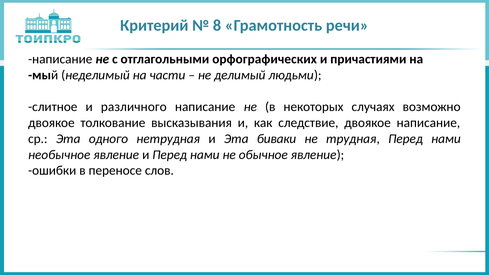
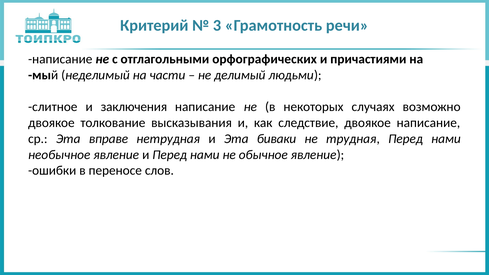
8: 8 -> 3 (217, 25)
различного: различного -> заключения (134, 107)
одного: одного -> вправе (108, 139)
